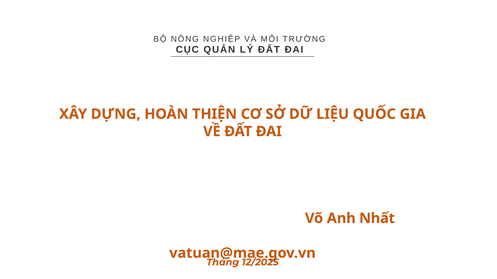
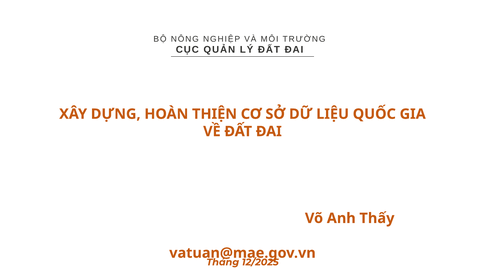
Nhất: Nhất -> Thấy (377, 219)
